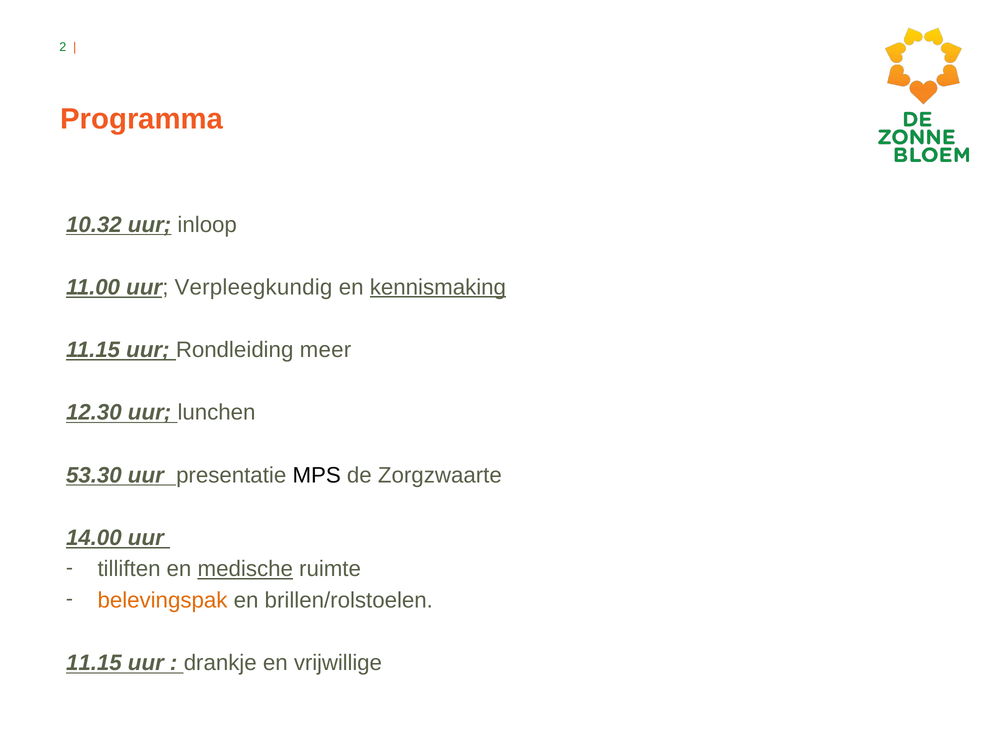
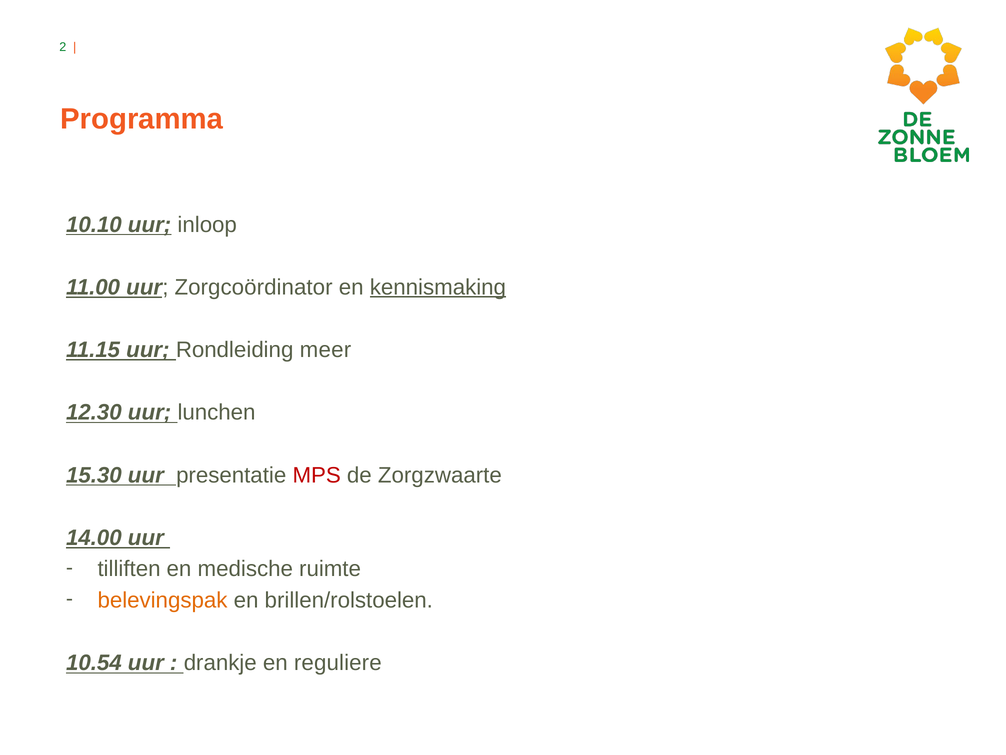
10.32: 10.32 -> 10.10 (94, 225)
Verpleegkundig: Verpleegkundig -> Zorgcoördinator (254, 287)
53.30: 53.30 -> 15.30 (94, 475)
MPS colour: black -> red (317, 475)
medische underline: present -> none (245, 569)
11.15: 11.15 -> 10.54 (94, 663)
vrijwillige: vrijwillige -> reguliere (338, 663)
